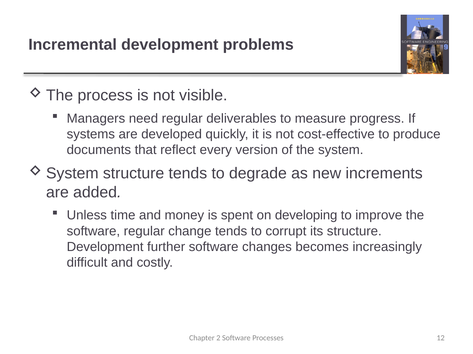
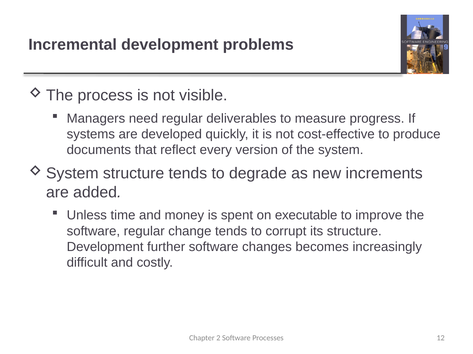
developing: developing -> executable (306, 216)
